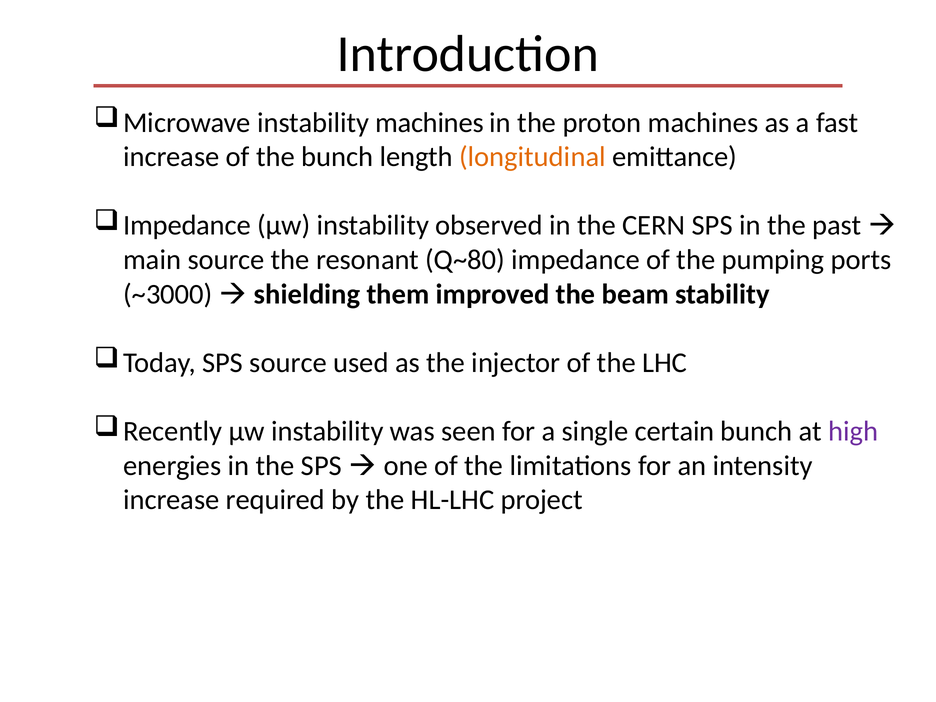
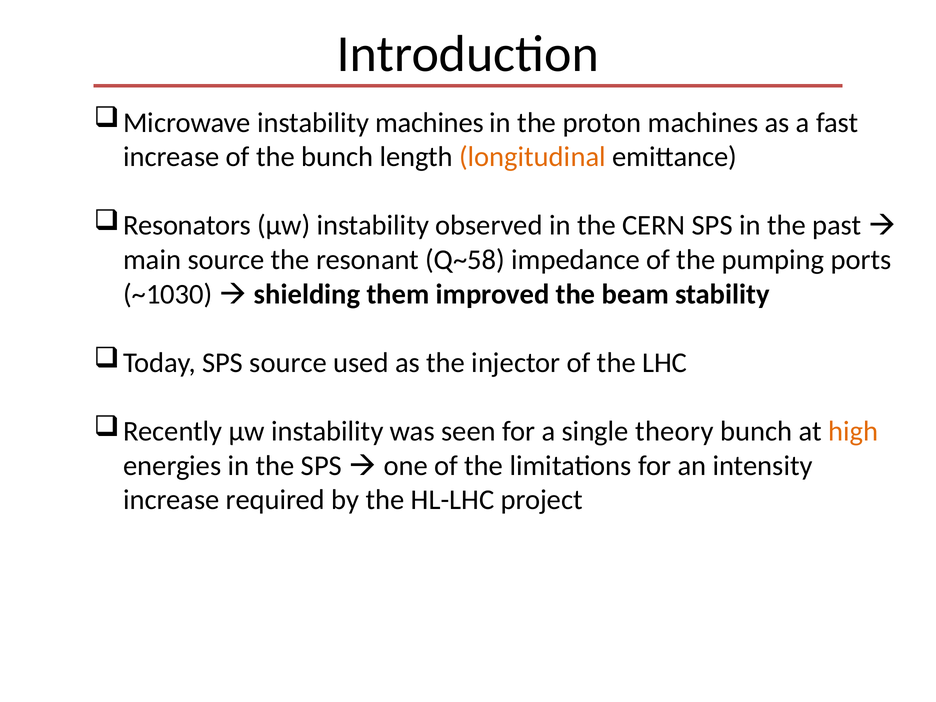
Impedance: Impedance -> Resonators (187, 226)
Q~80: Q~80 -> Q~58 (465, 260)
~3000: ~3000 -> ~1030 (168, 294)
certain: certain -> theory (674, 431)
high colour: purple -> orange (853, 431)
